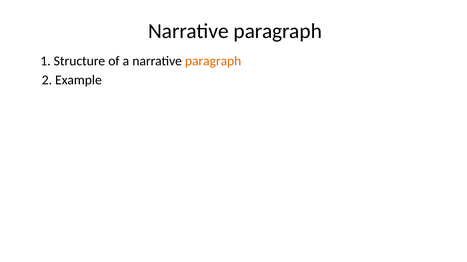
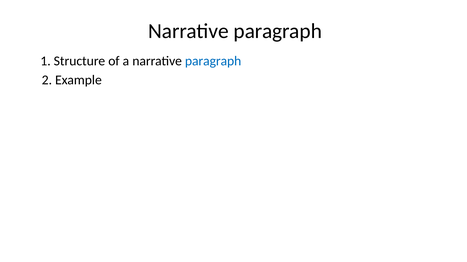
paragraph colour: orange -> blue (213, 61)
